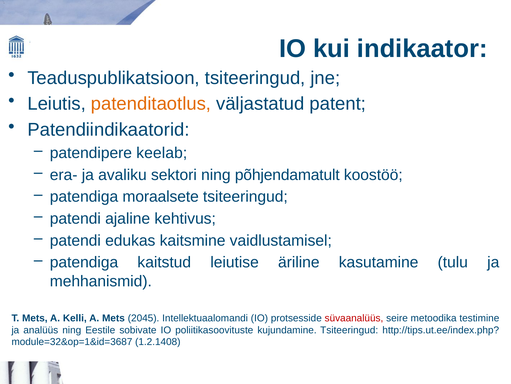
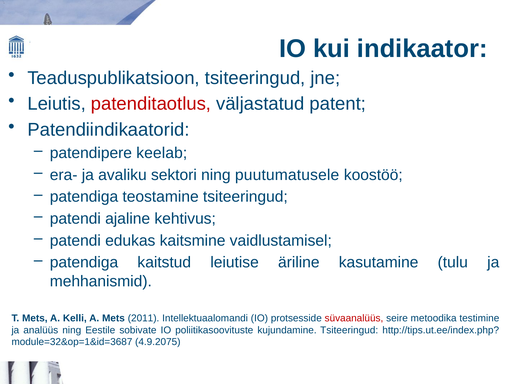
patenditaotlus colour: orange -> red (151, 104)
põhjendamatult: põhjendamatult -> puutumatusele (287, 175)
moraalsete: moraalsete -> teostamine (161, 196)
2045: 2045 -> 2011 (144, 318)
1.2.1408: 1.2.1408 -> 4.9.2075 (158, 341)
